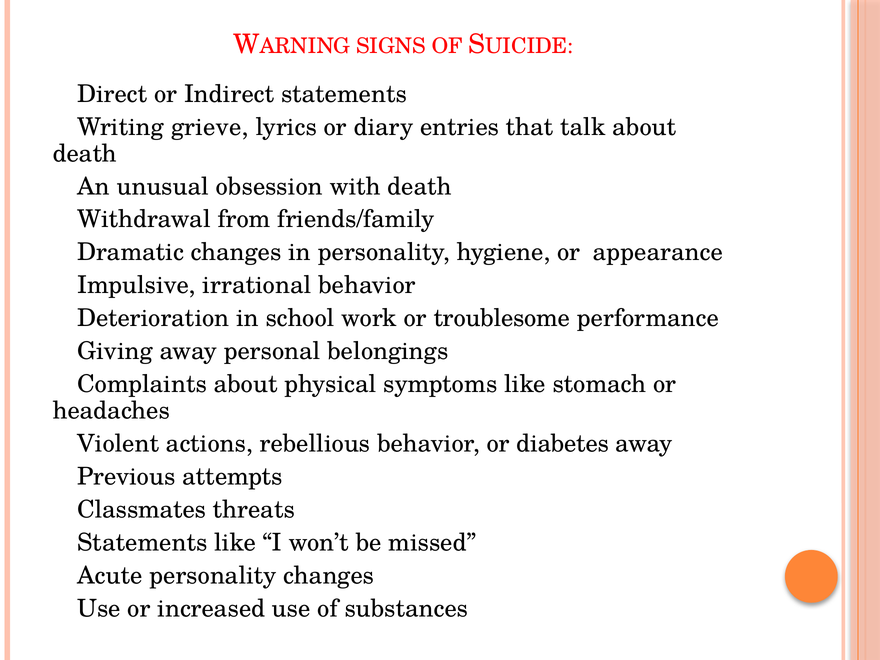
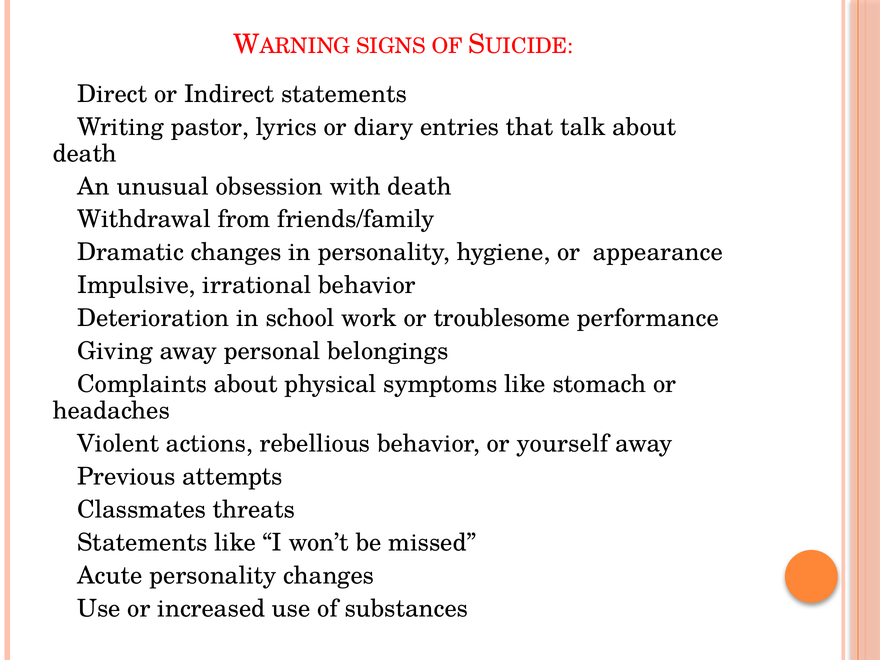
grieve: grieve -> pastor (210, 127)
diabetes: diabetes -> yourself (562, 444)
